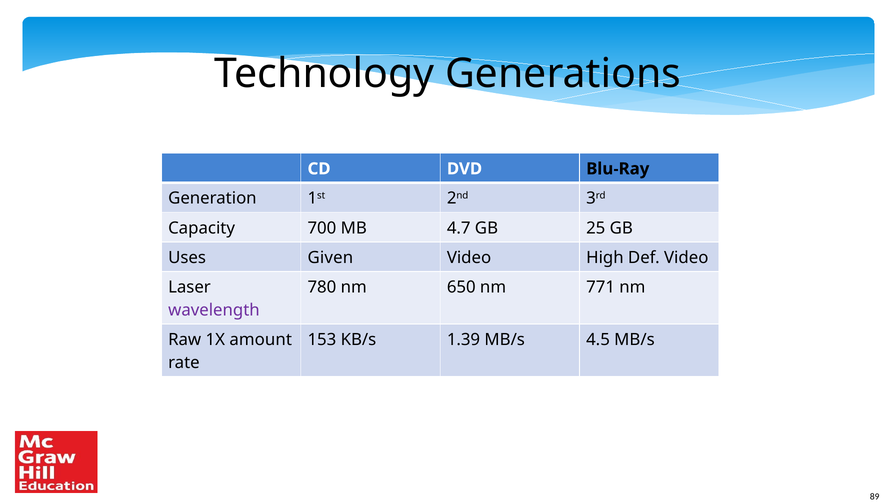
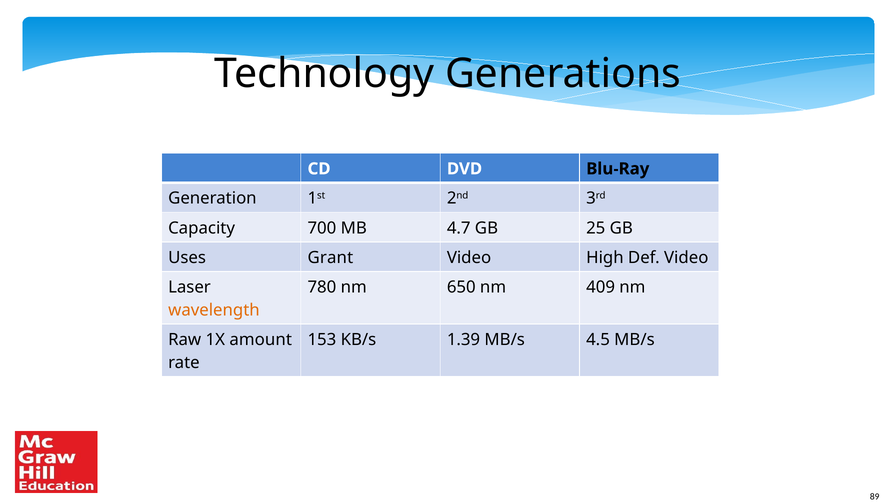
Given: Given -> Grant (330, 258)
771: 771 -> 409 (601, 287)
wavelength colour: purple -> orange (214, 310)
